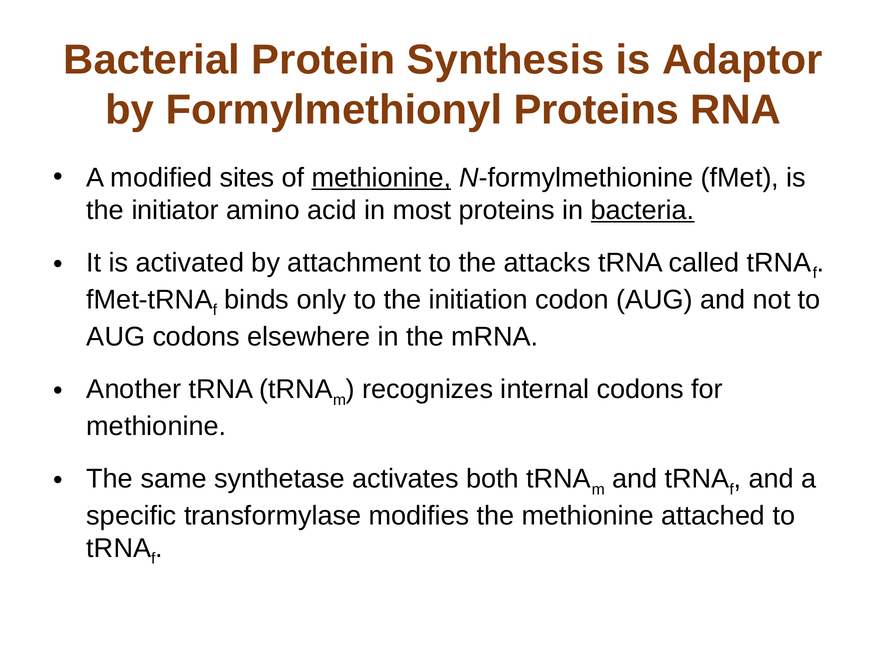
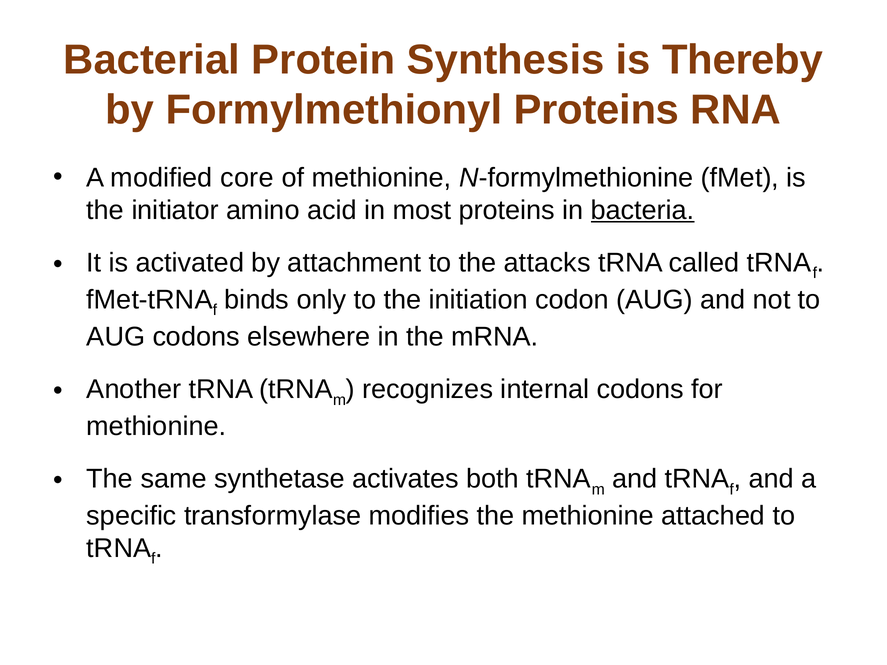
Adaptor: Adaptor -> Thereby (743, 60)
sites: sites -> core (247, 178)
methionine underline: present -> none (381, 178)
